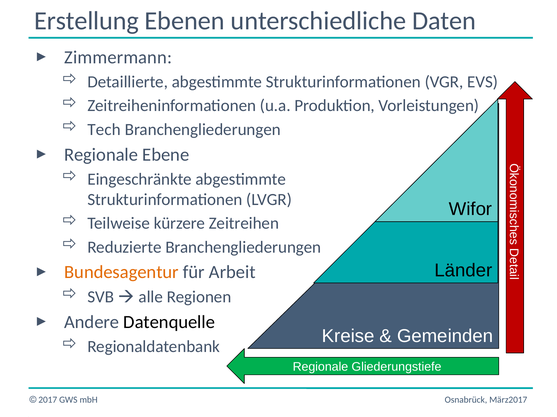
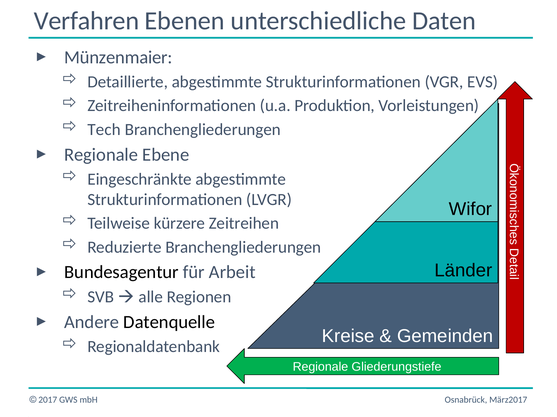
Erstellung: Erstellung -> Verfahren (86, 21)
Zimmermann: Zimmermann -> Münzenmaier (118, 57)
Bundesagentur colour: orange -> black (121, 273)
